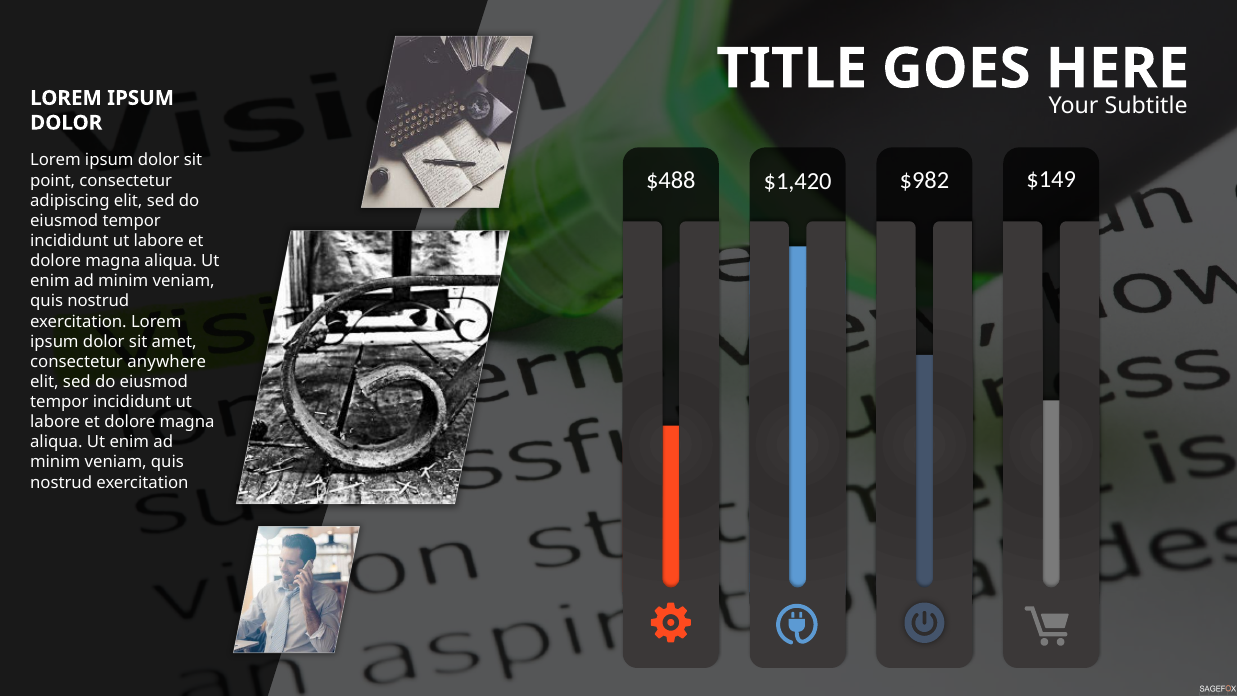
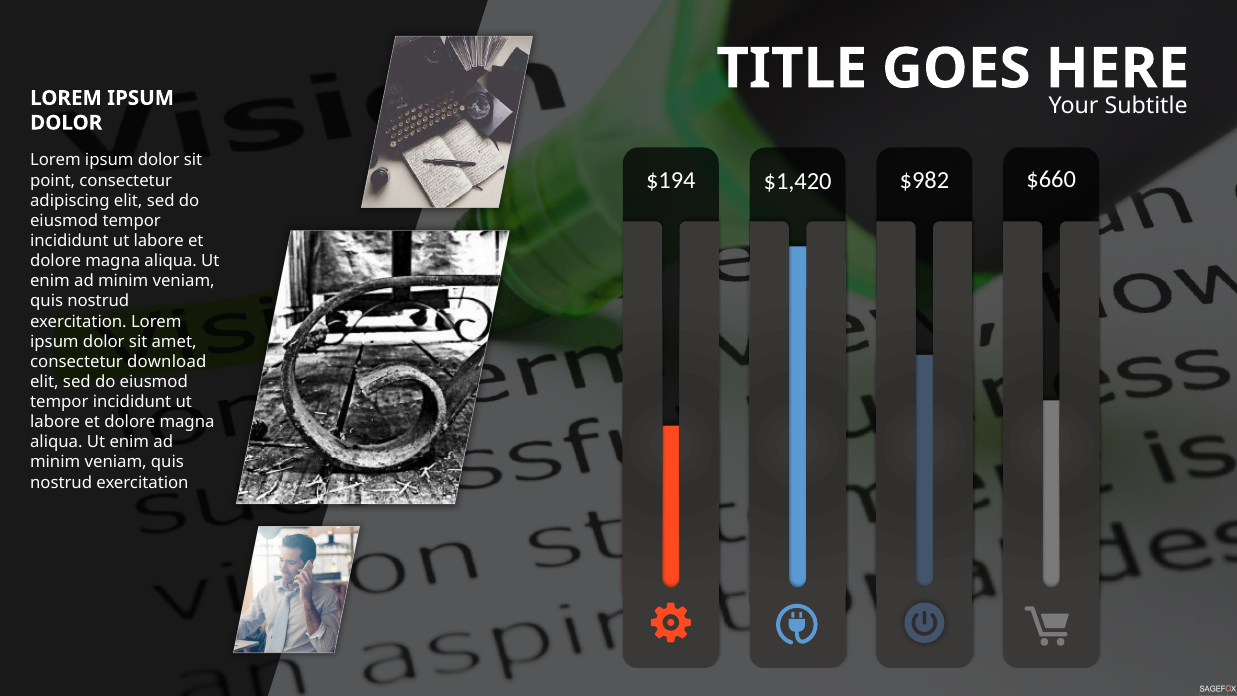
$488: $488 -> $194 (671, 181)
$149: $149 -> $660 (1051, 180)
anywhere: anywhere -> download (167, 362)
